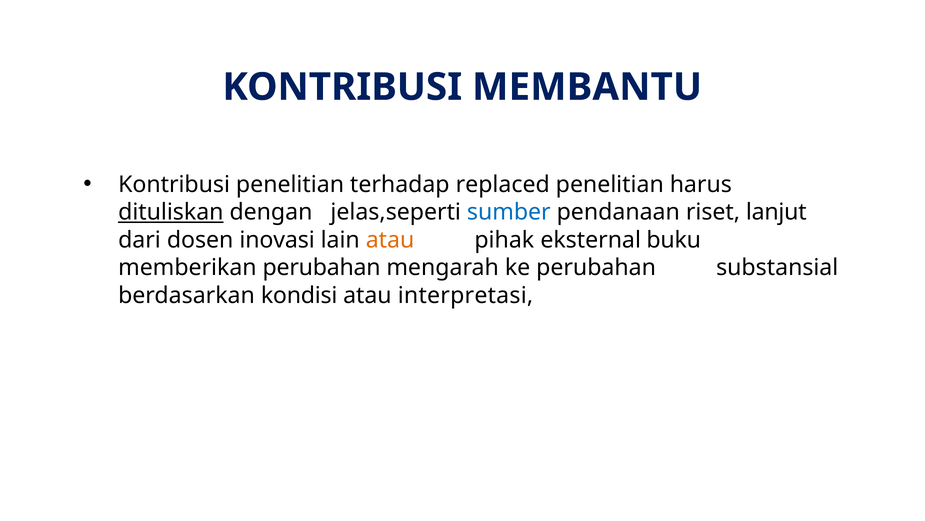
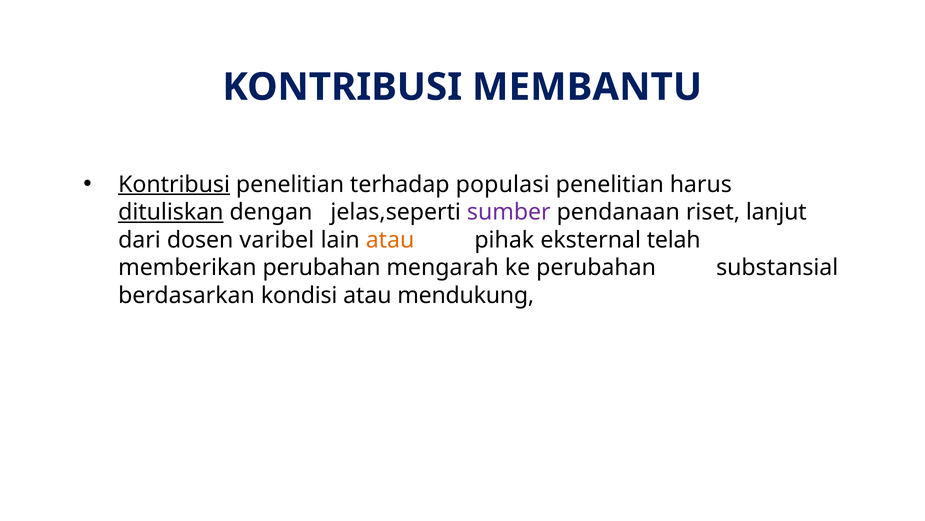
Kontribusi underline: none -> present (174, 184)
replaced: replaced -> populasi (503, 184)
sumber colour: blue -> purple (509, 212)
inovasi: inovasi -> varibel (277, 240)
buku: buku -> telah (674, 240)
interpretasi: interpretasi -> mendukung (466, 295)
